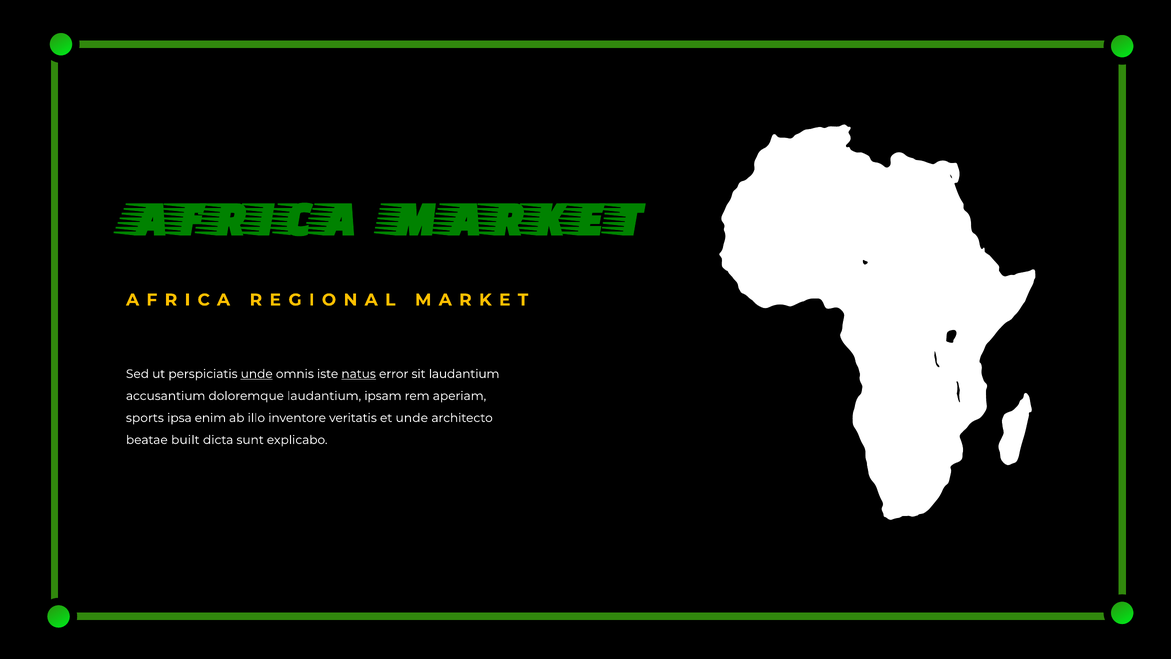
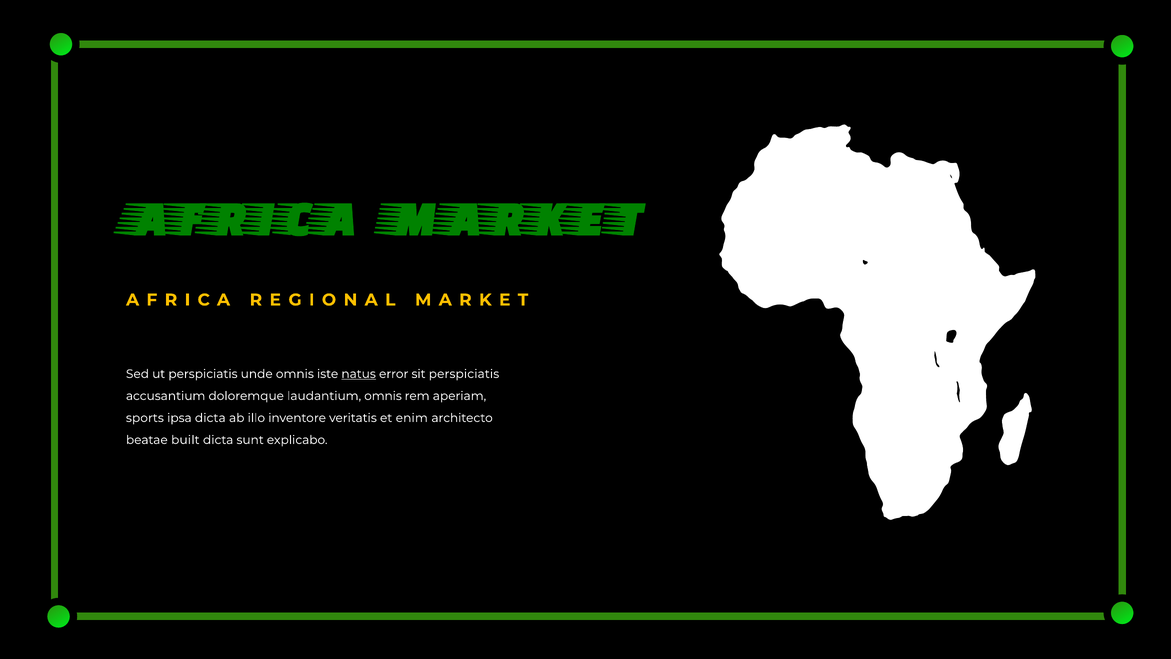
unde underline: present -> none (257, 374)
sit laudantium: laudantium -> perspiciatis (464, 374)
laudantium ipsam: ipsam -> omnis (383, 396)
ipsa enim: enim -> dicta (210, 418)
et unde: unde -> enim (412, 418)
